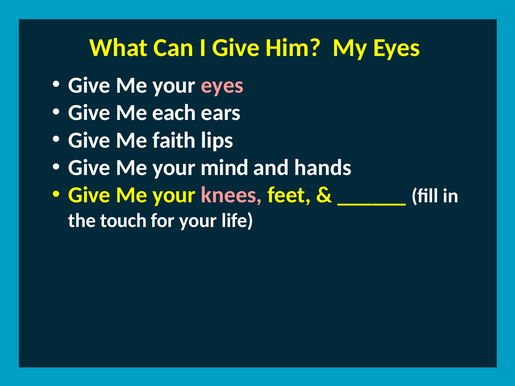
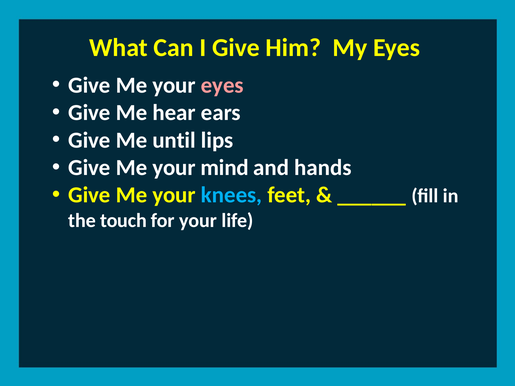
each: each -> hear (174, 113)
faith: faith -> until (174, 140)
knees colour: pink -> light blue (232, 195)
